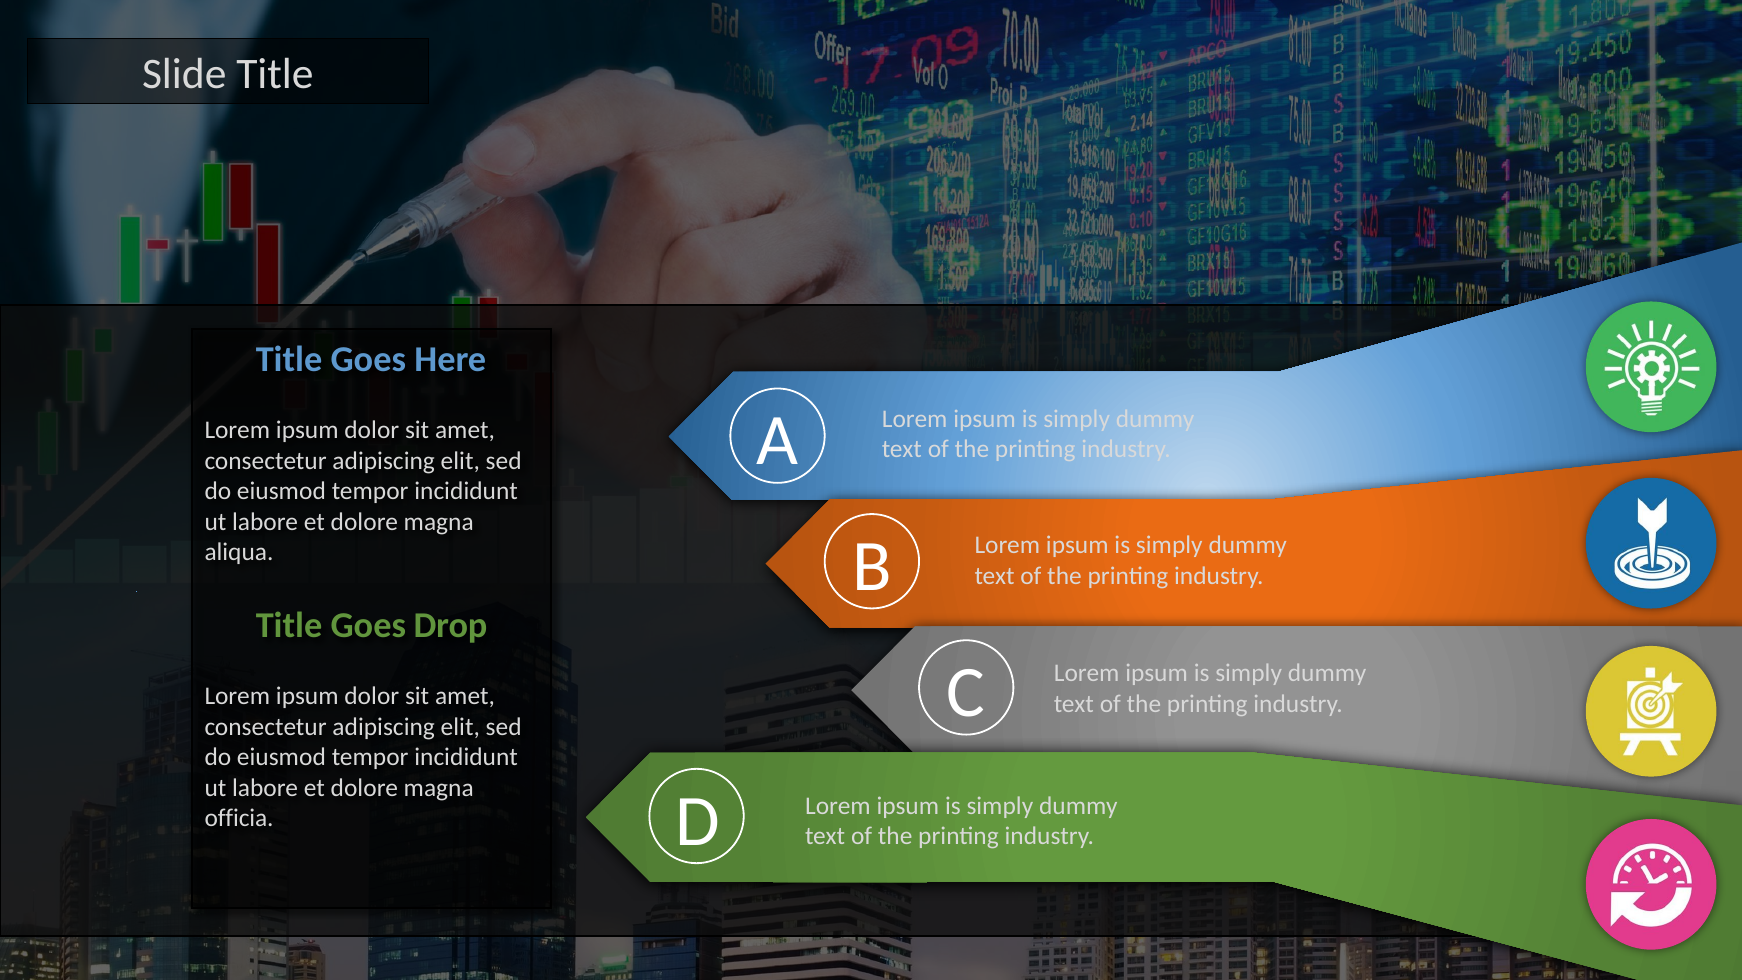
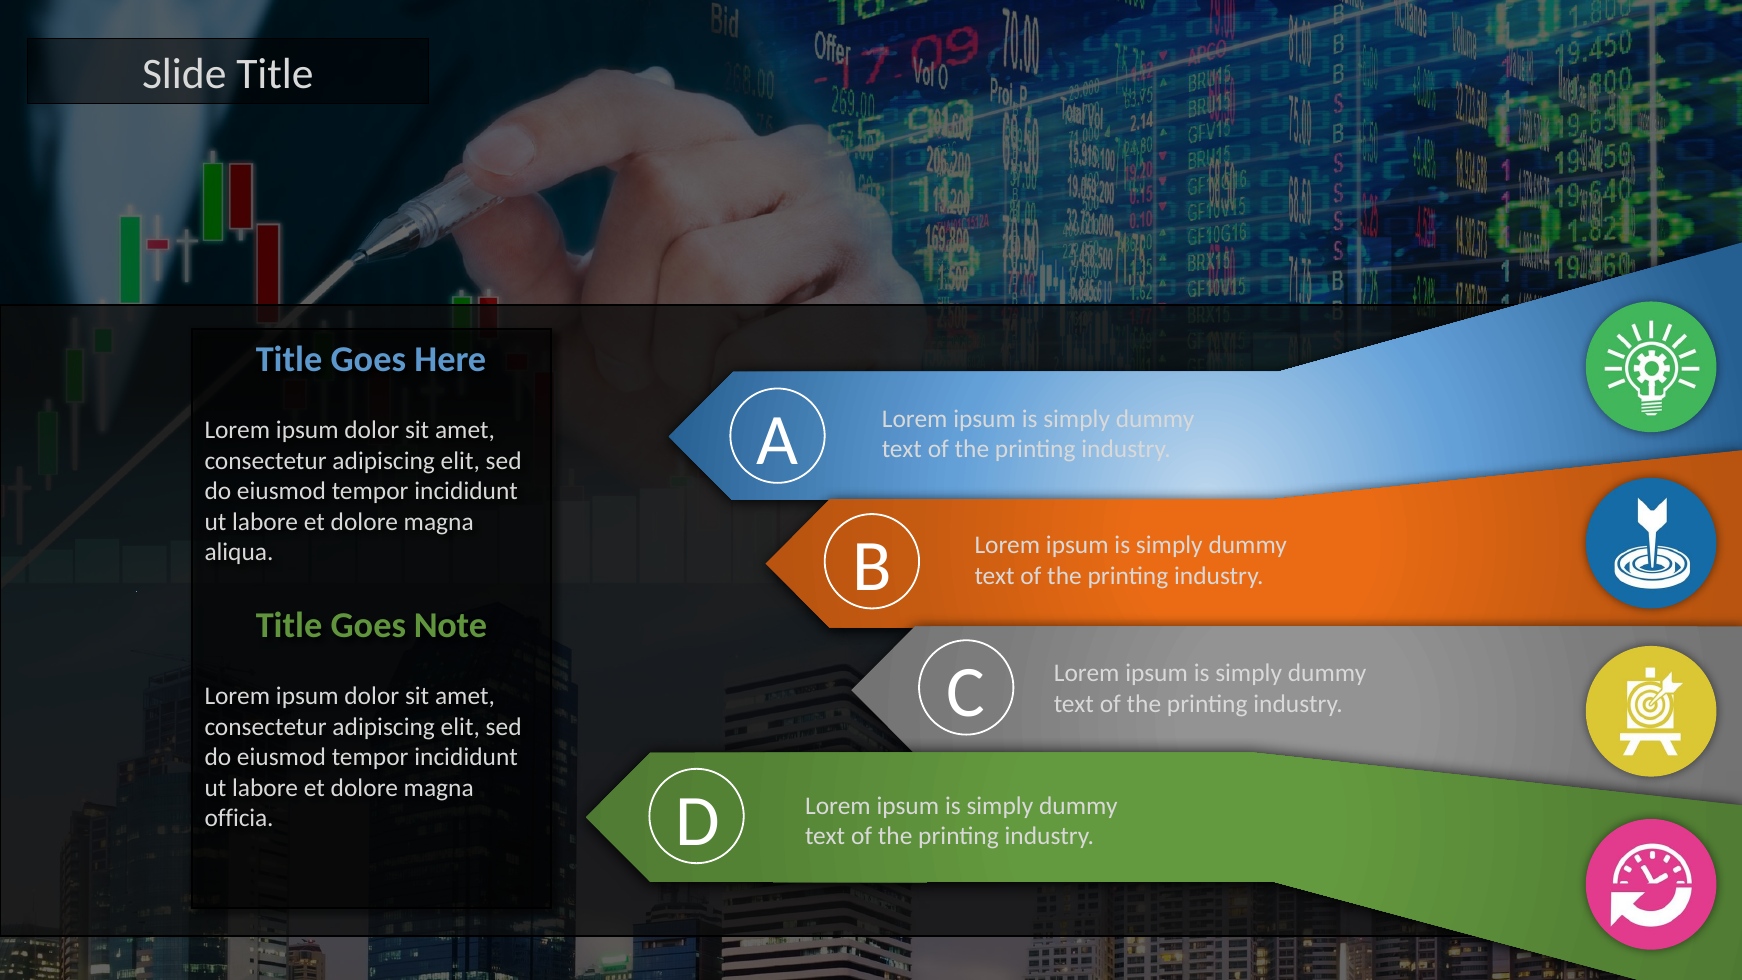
Drop: Drop -> Note (451, 625)
